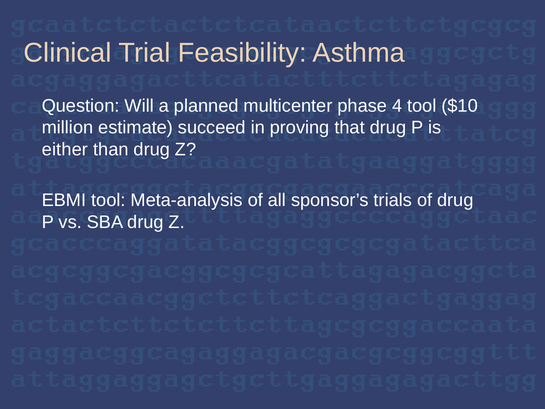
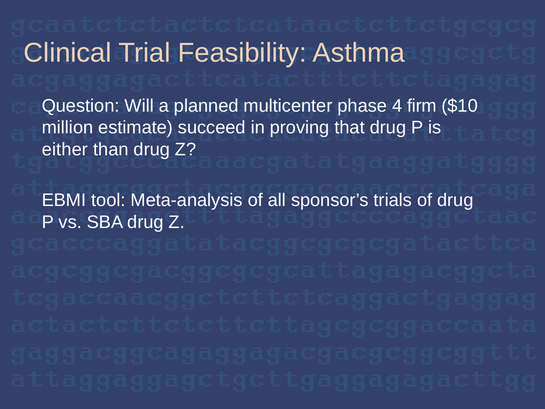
4 tool: tool -> firm (422, 106)
